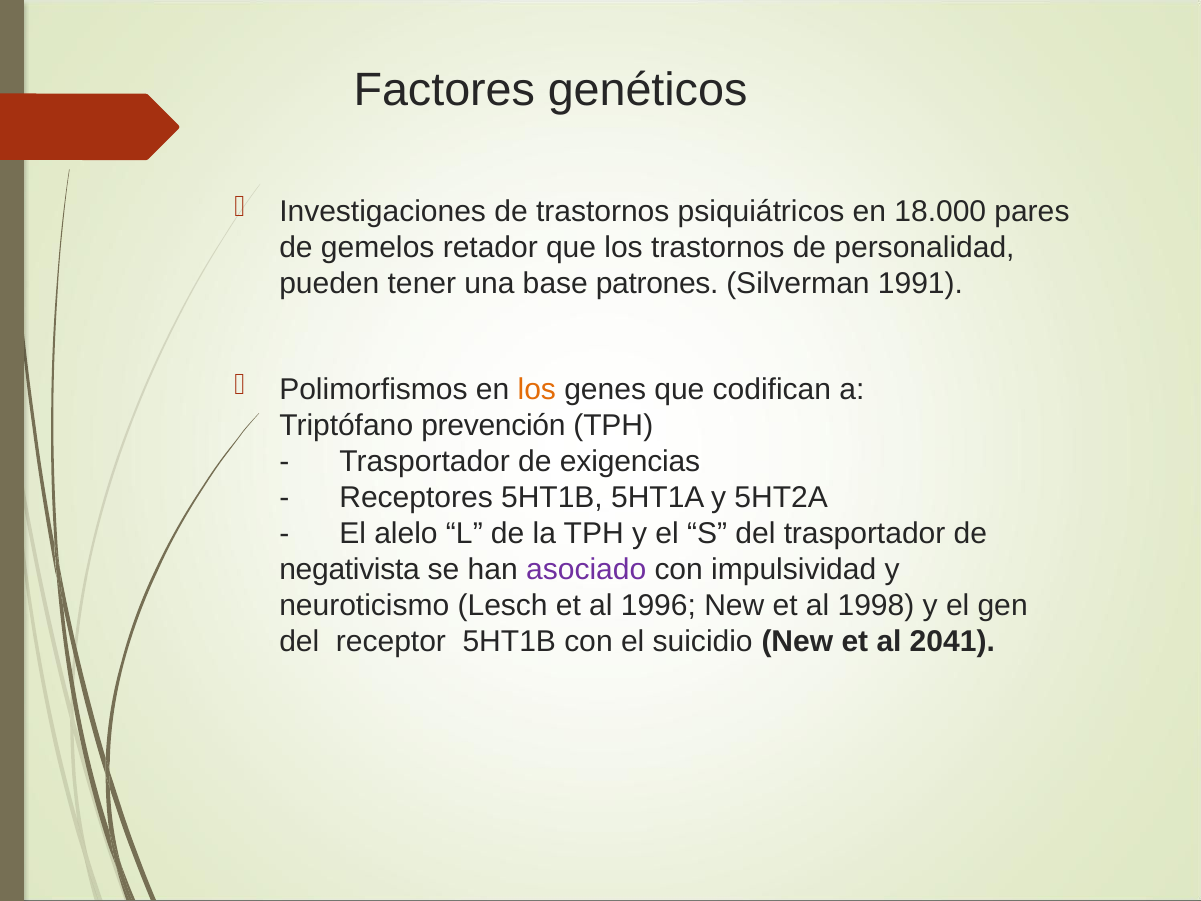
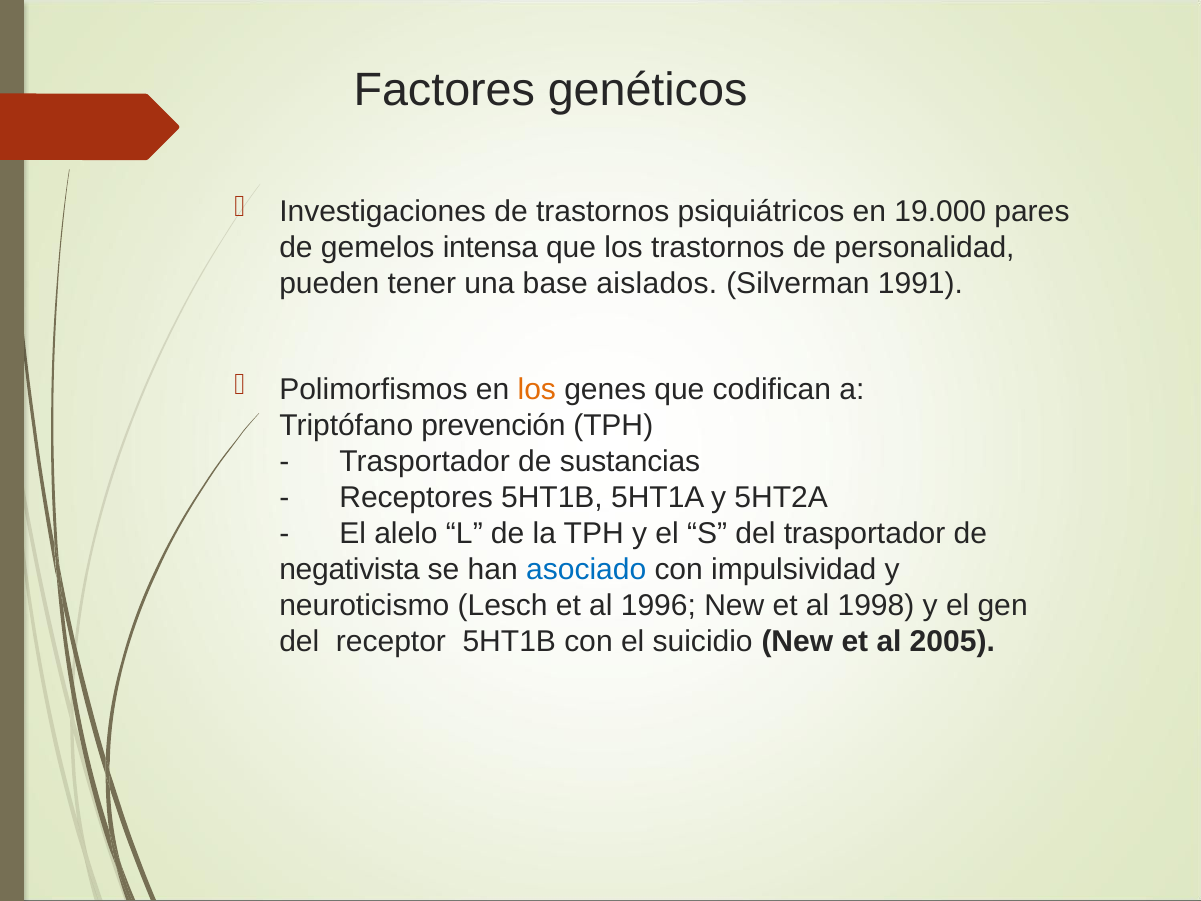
18.000: 18.000 -> 19.000 (940, 212)
retador: retador -> intensa (490, 248)
patrones: patrones -> aislados (657, 284)
exigencias: exigencias -> sustancias (630, 461)
asociado colour: purple -> blue (586, 569)
2041: 2041 -> 2005 (952, 641)
